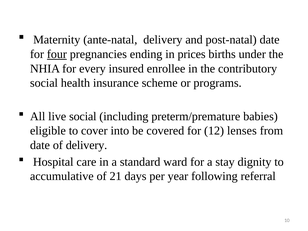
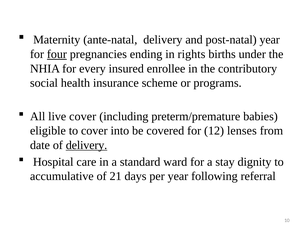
post-natal date: date -> year (270, 40)
prices: prices -> rights (192, 54)
live social: social -> cover (83, 116)
delivery underline: none -> present (87, 145)
